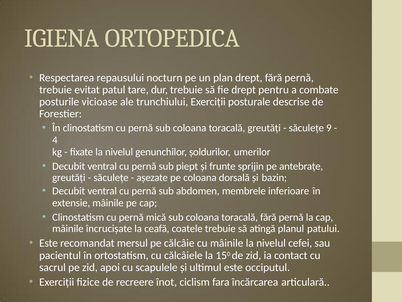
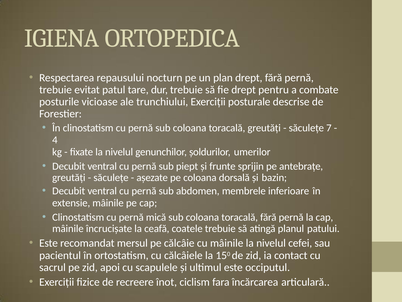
9: 9 -> 7 (329, 128)
